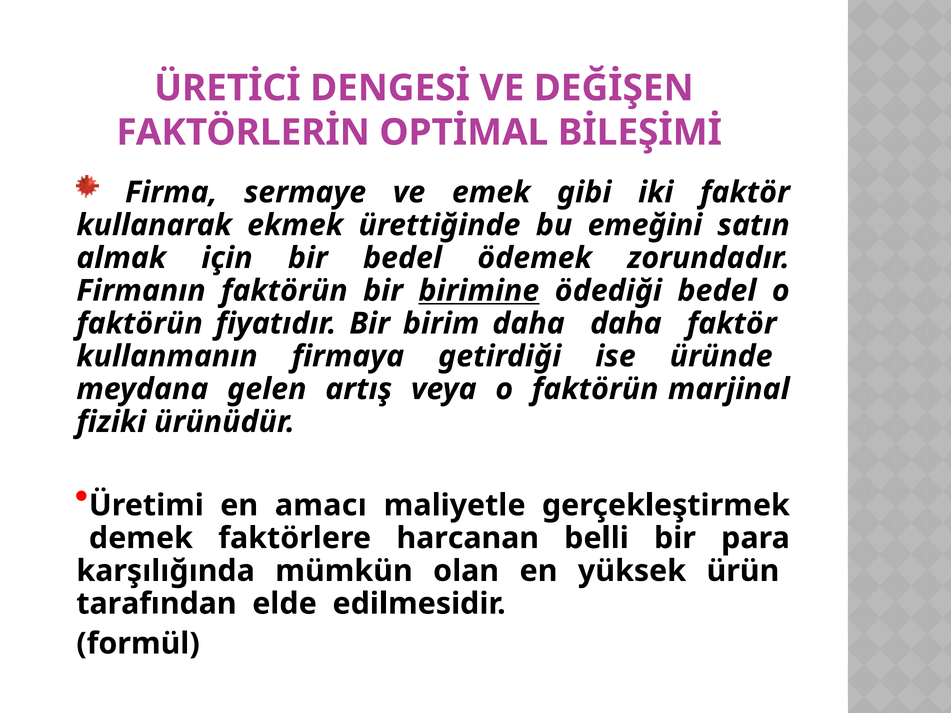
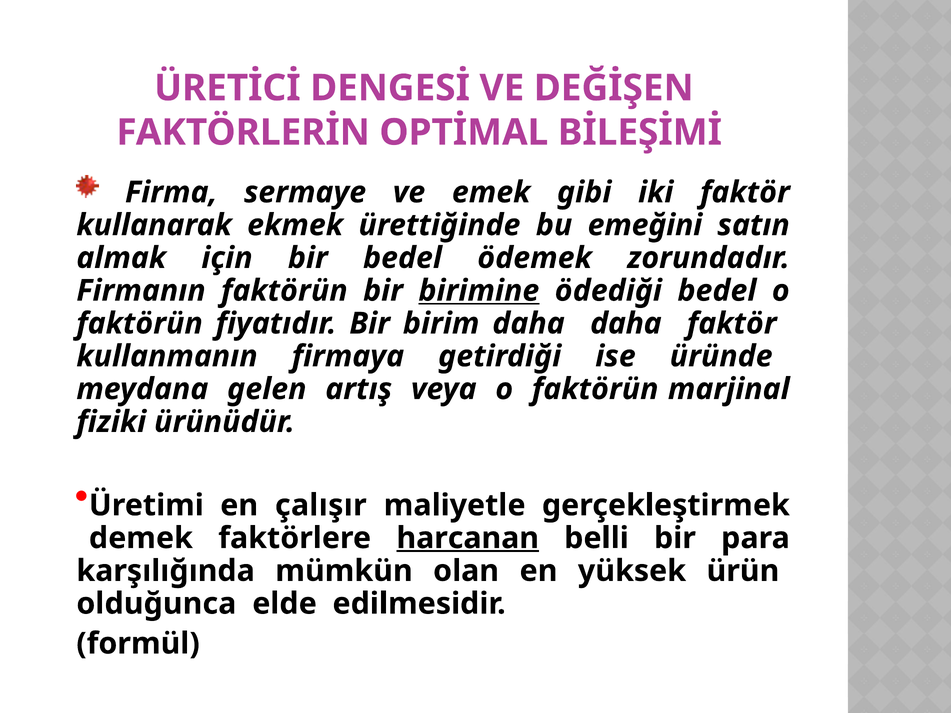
amacı: amacı -> çalışır (321, 505)
harcanan underline: none -> present (468, 538)
tarafından: tarafından -> olduğunca (156, 604)
